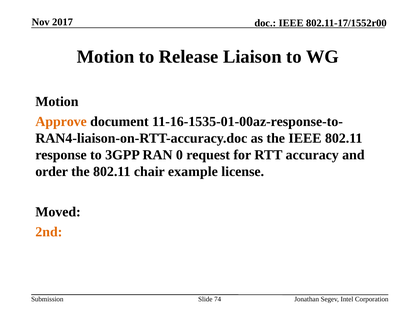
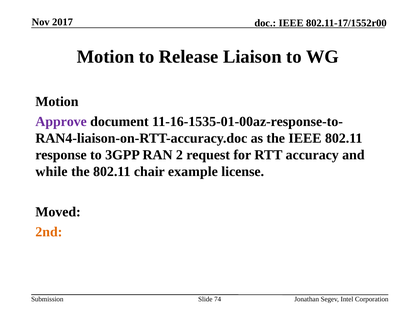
Approve colour: orange -> purple (61, 122)
0: 0 -> 2 (179, 155)
order: order -> while (52, 172)
